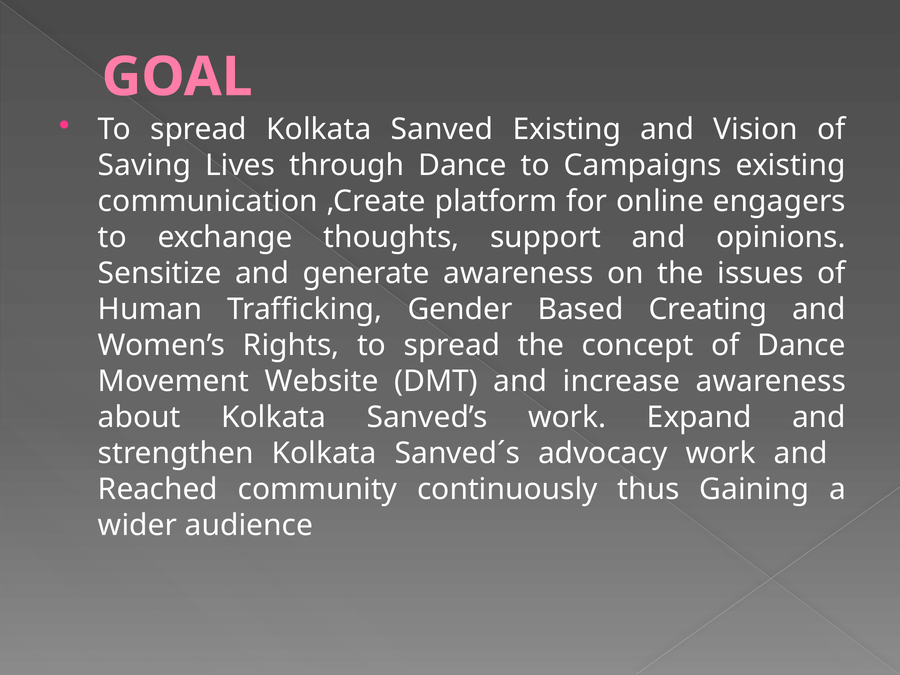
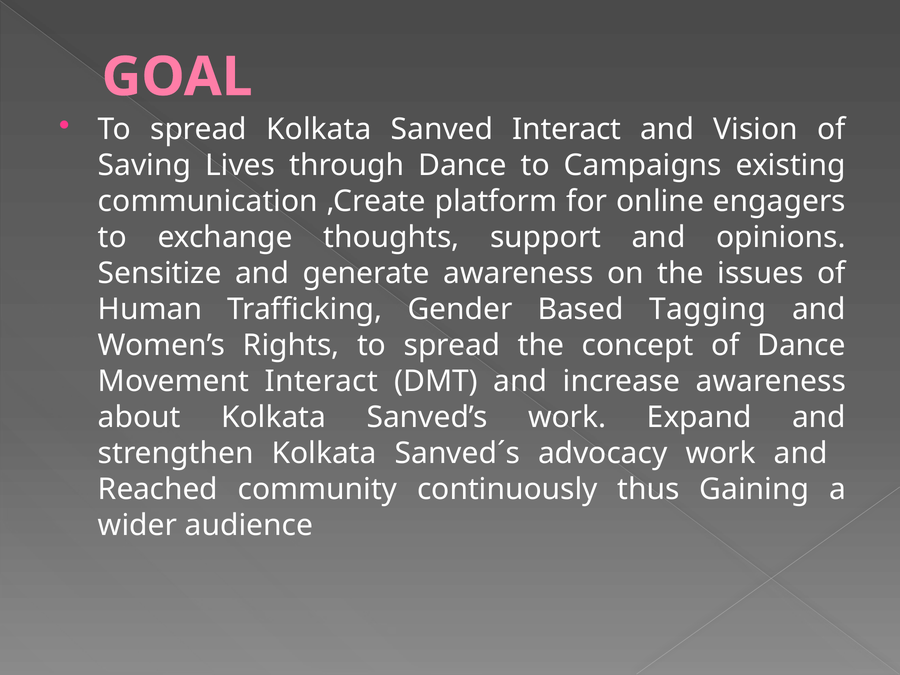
Sanved Existing: Existing -> Interact (567, 130)
Creating: Creating -> Tagging (708, 310)
Movement Website: Website -> Interact (321, 382)
